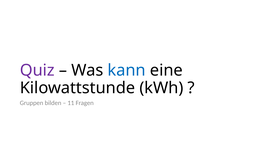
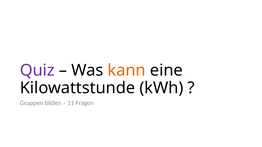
kann colour: blue -> orange (127, 70)
